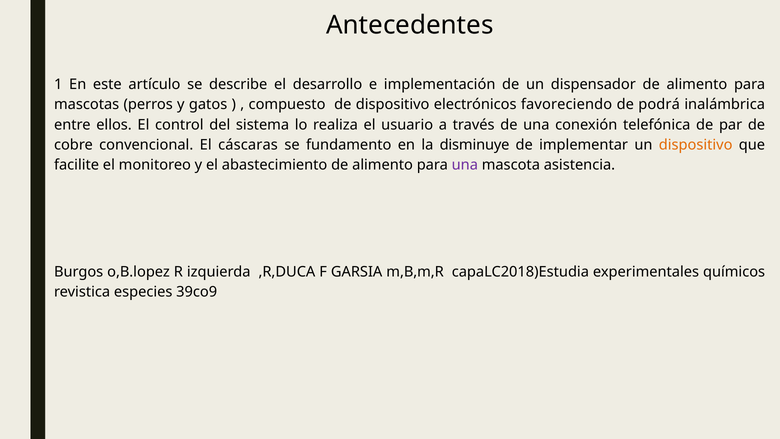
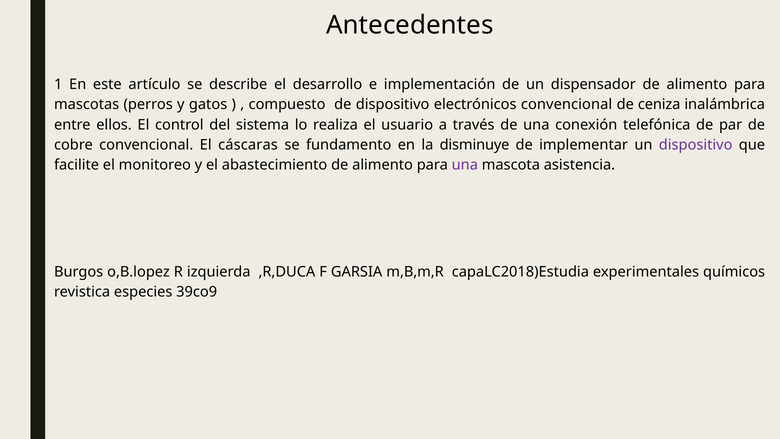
electrónicos favoreciendo: favoreciendo -> convencional (567, 105)
podrá: podrá -> ceniza (659, 105)
dispositivo colour: orange -> purple (696, 145)
